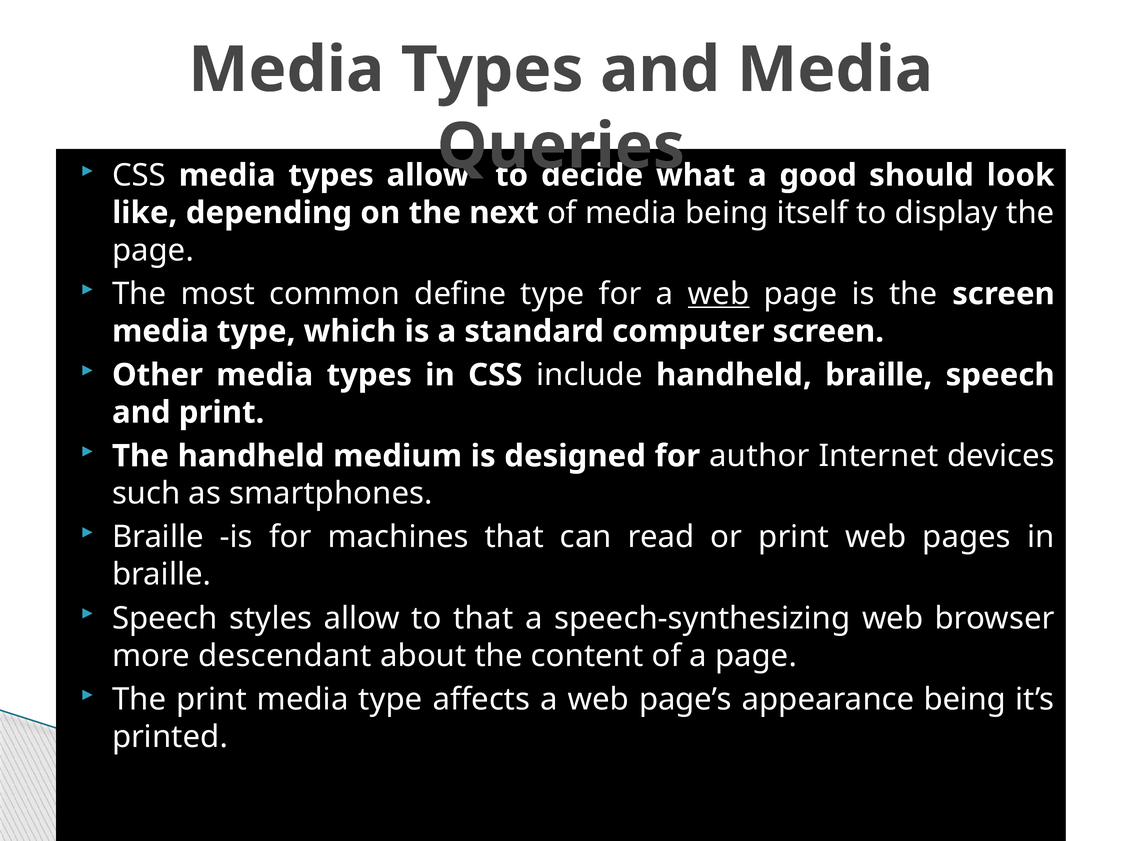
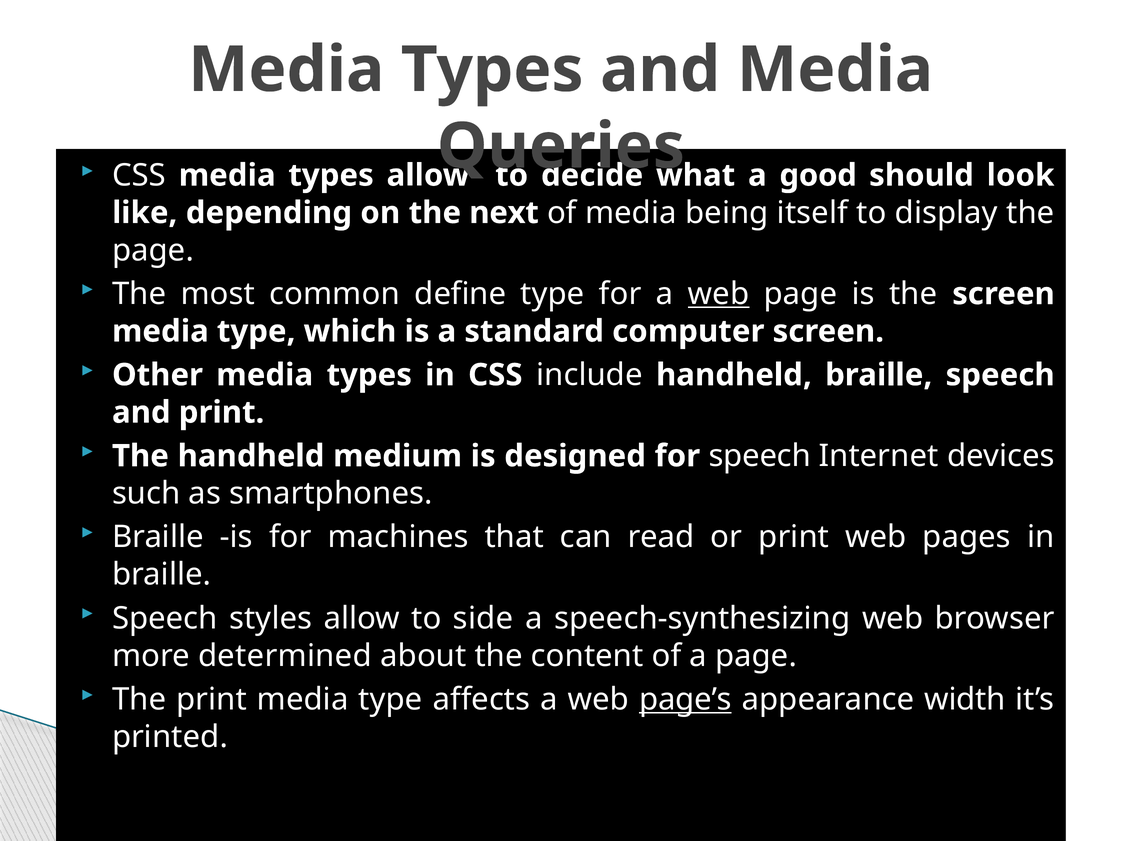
for author: author -> speech (760, 456)
to that: that -> side (483, 619)
descendant: descendant -> determined (285, 656)
page’s underline: none -> present (685, 700)
appearance being: being -> width (965, 700)
